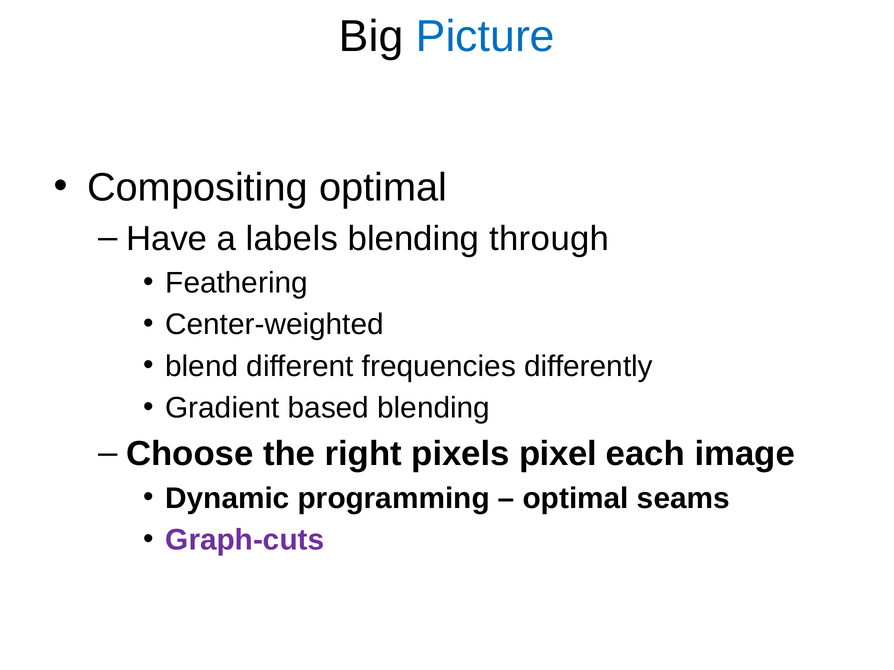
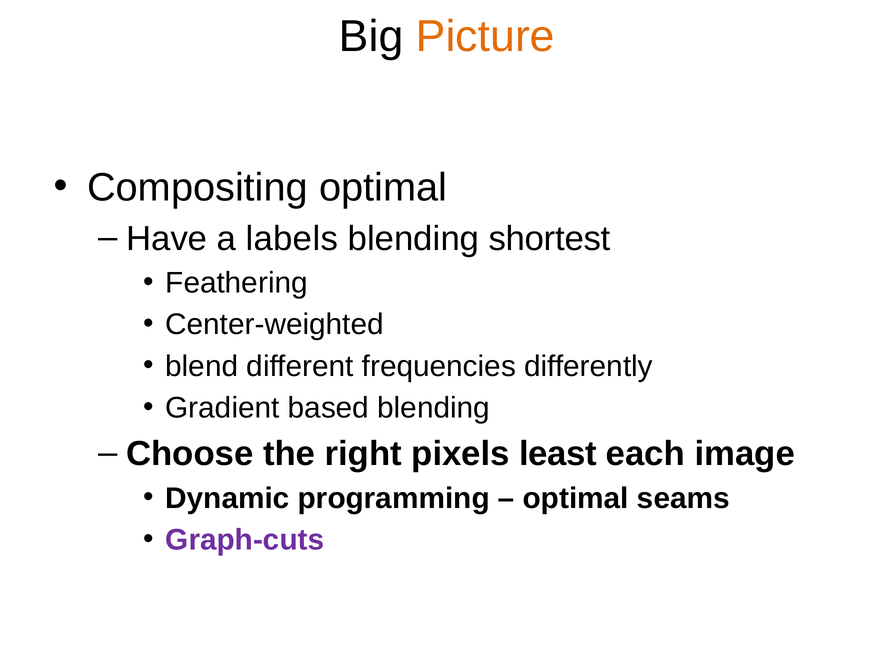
Picture colour: blue -> orange (485, 37)
through: through -> shortest (550, 239)
pixel: pixel -> least (558, 454)
